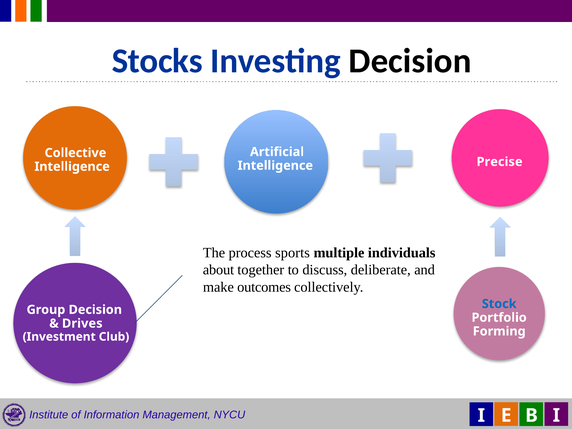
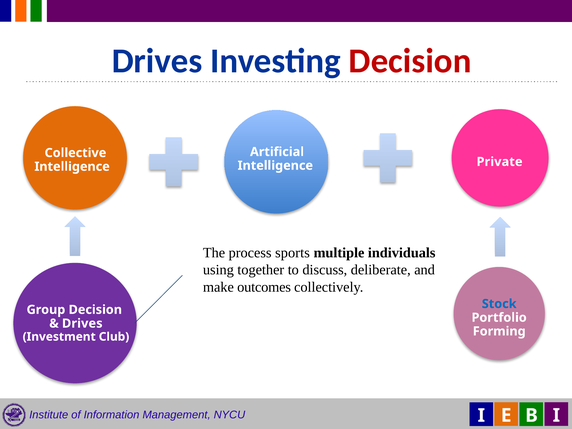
Stocks: Stocks -> Drives (157, 61)
Decision colour: black -> red (410, 61)
Precise: Precise -> Private (500, 162)
about: about -> using (218, 270)
